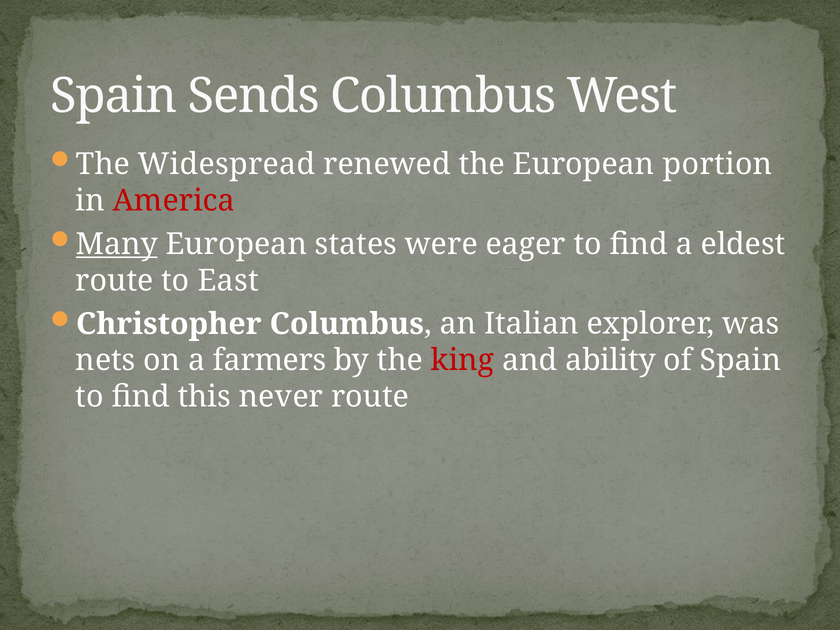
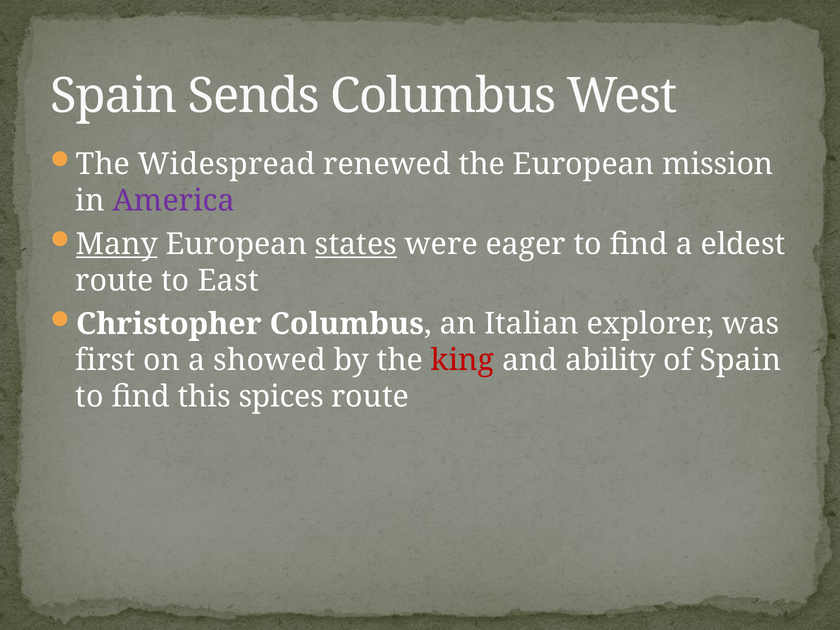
portion: portion -> mission (718, 164)
America colour: red -> purple (174, 201)
states underline: none -> present (356, 244)
nets: nets -> first (105, 360)
farmers: farmers -> showed (269, 360)
never: never -> spices (281, 397)
